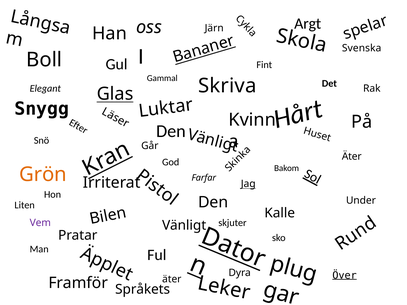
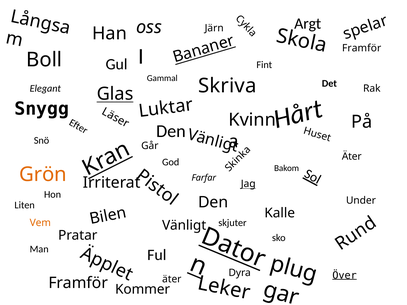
Svenska: Svenska -> Framför (362, 48)
Vem colour: purple -> orange (40, 223)
Språkets: Språkets -> Kommer (143, 290)
